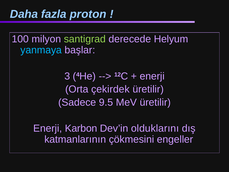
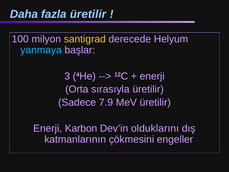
fazla proton: proton -> üretilir (88, 14)
santigrad colour: light green -> yellow (85, 39)
çekirdek: çekirdek -> sırasıyla (110, 89)
9.5: 9.5 -> 7.9 (106, 102)
